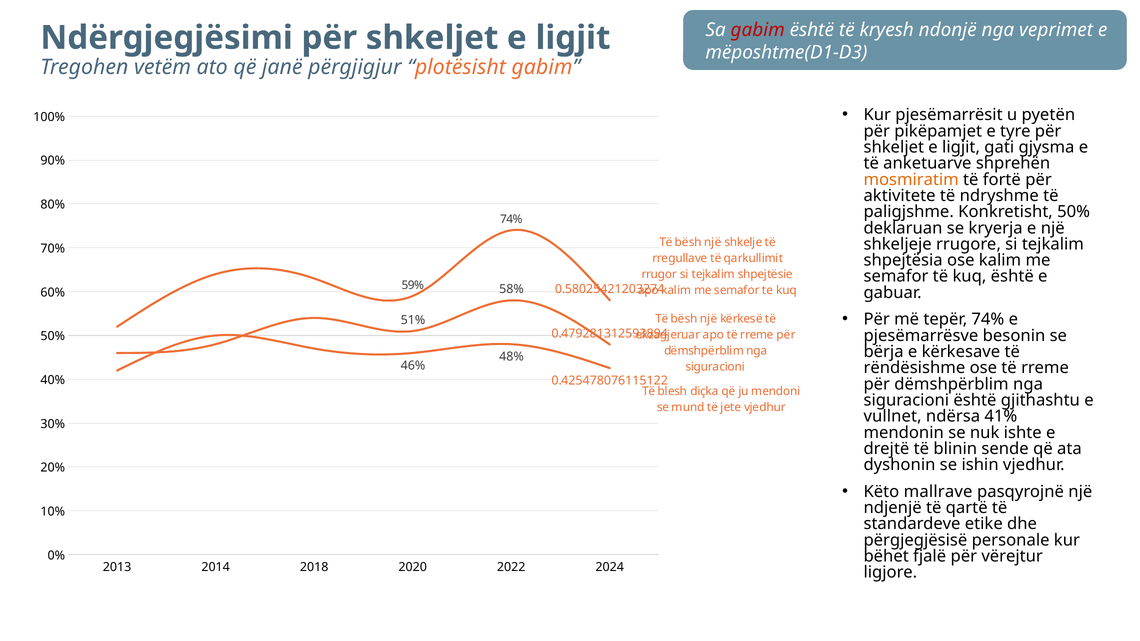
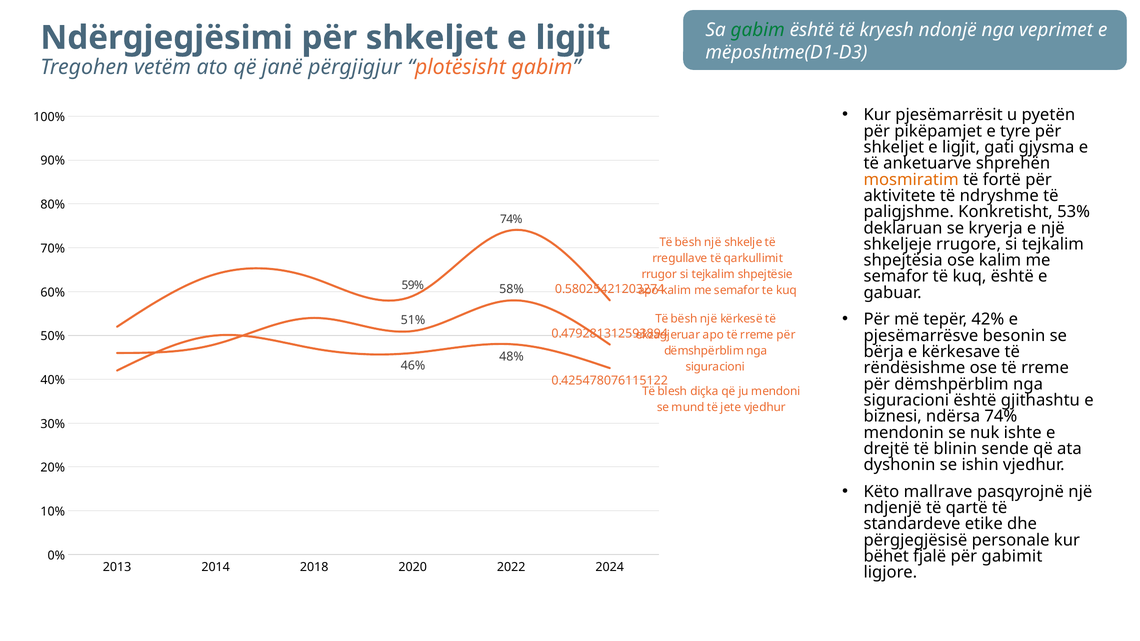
gabim colour: red -> green (758, 30)
Konkretisht 50%: 50% -> 53% (1074, 212)
tepër 74%: 74% -> 42% (988, 320)
vullnet: vullnet -> biznesi (893, 417)
ndërsa 41%: 41% -> 74% (1001, 417)
vërejtur: vërejtur -> gabimit (1012, 556)
